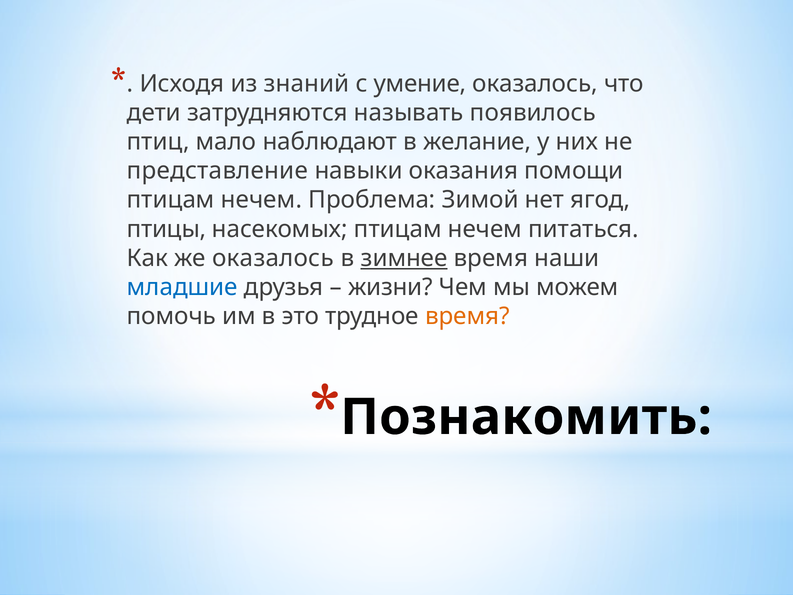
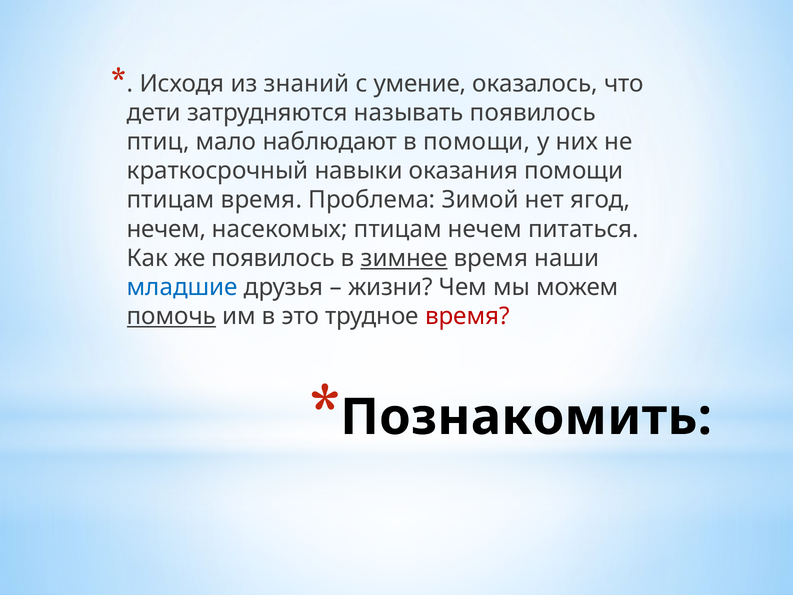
в желание: желание -> помощи (477, 142)
представление: представление -> краткосрочный (218, 171)
нечем: нечем -> время (261, 200)
птицы: птицы -> нечем (166, 229)
же оказалось: оказалось -> появилось (273, 258)
помочь underline: none -> present (171, 316)
время colour: orange -> red (467, 316)
